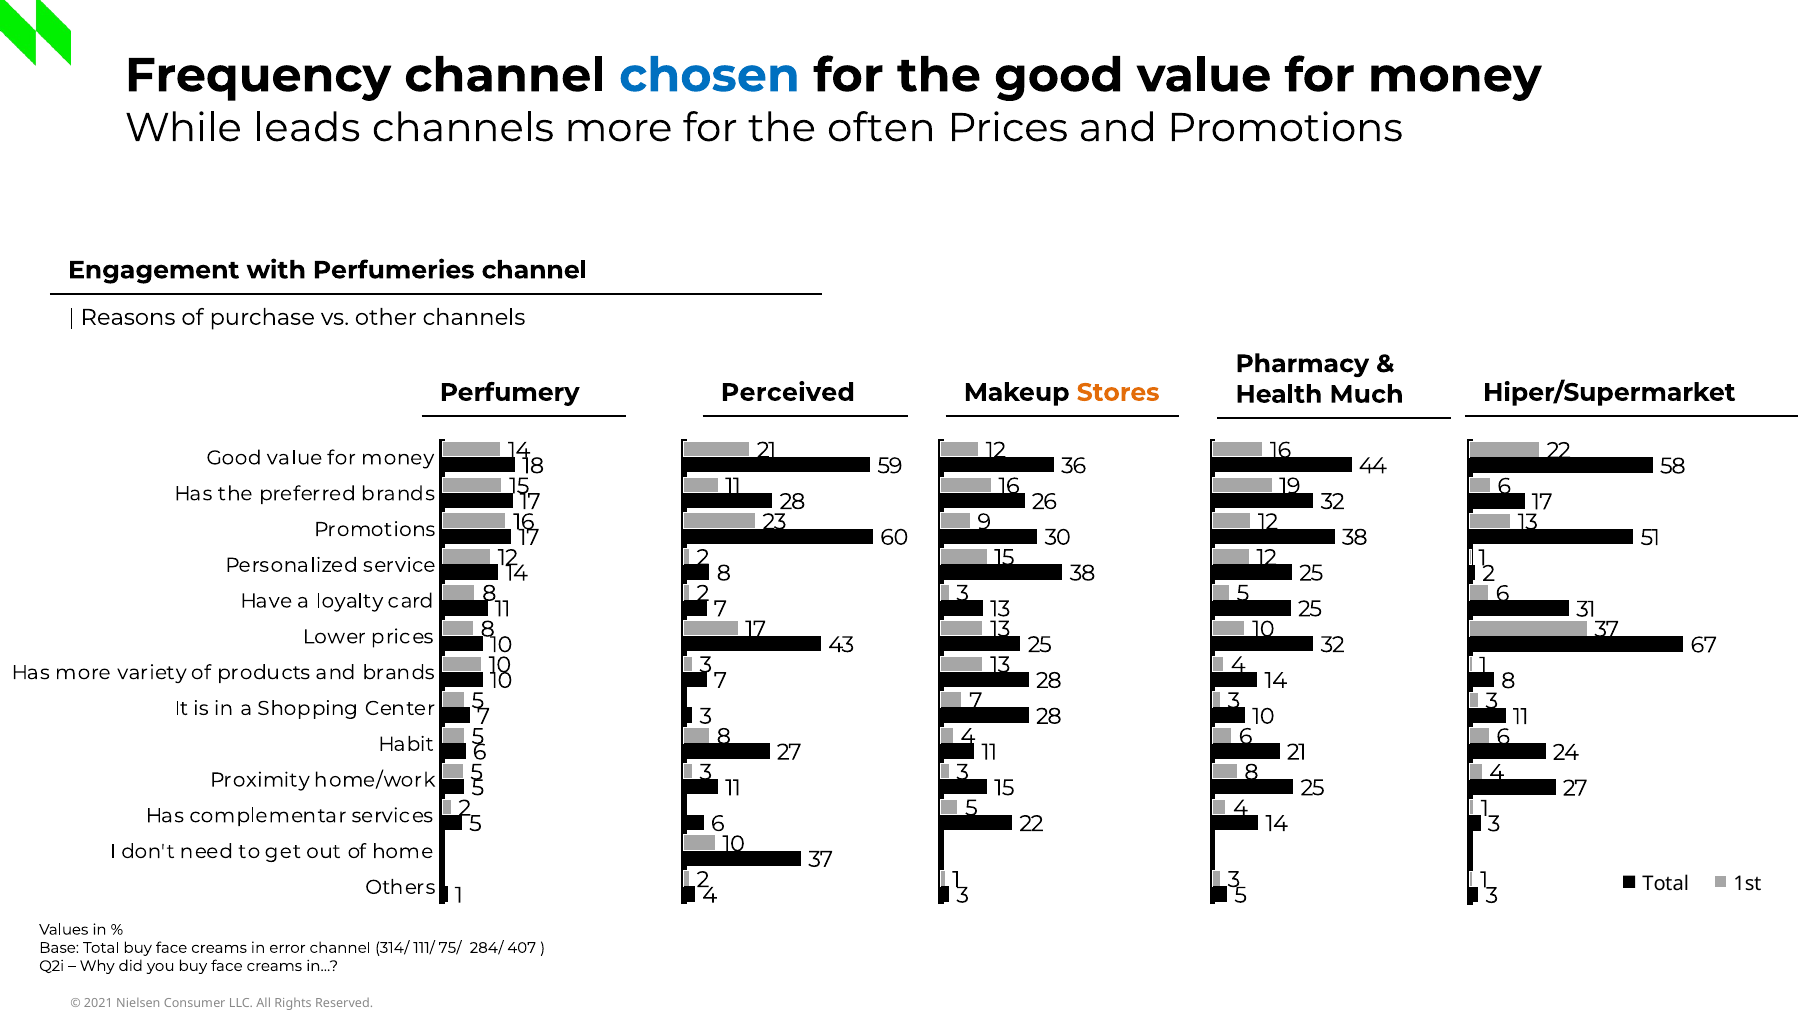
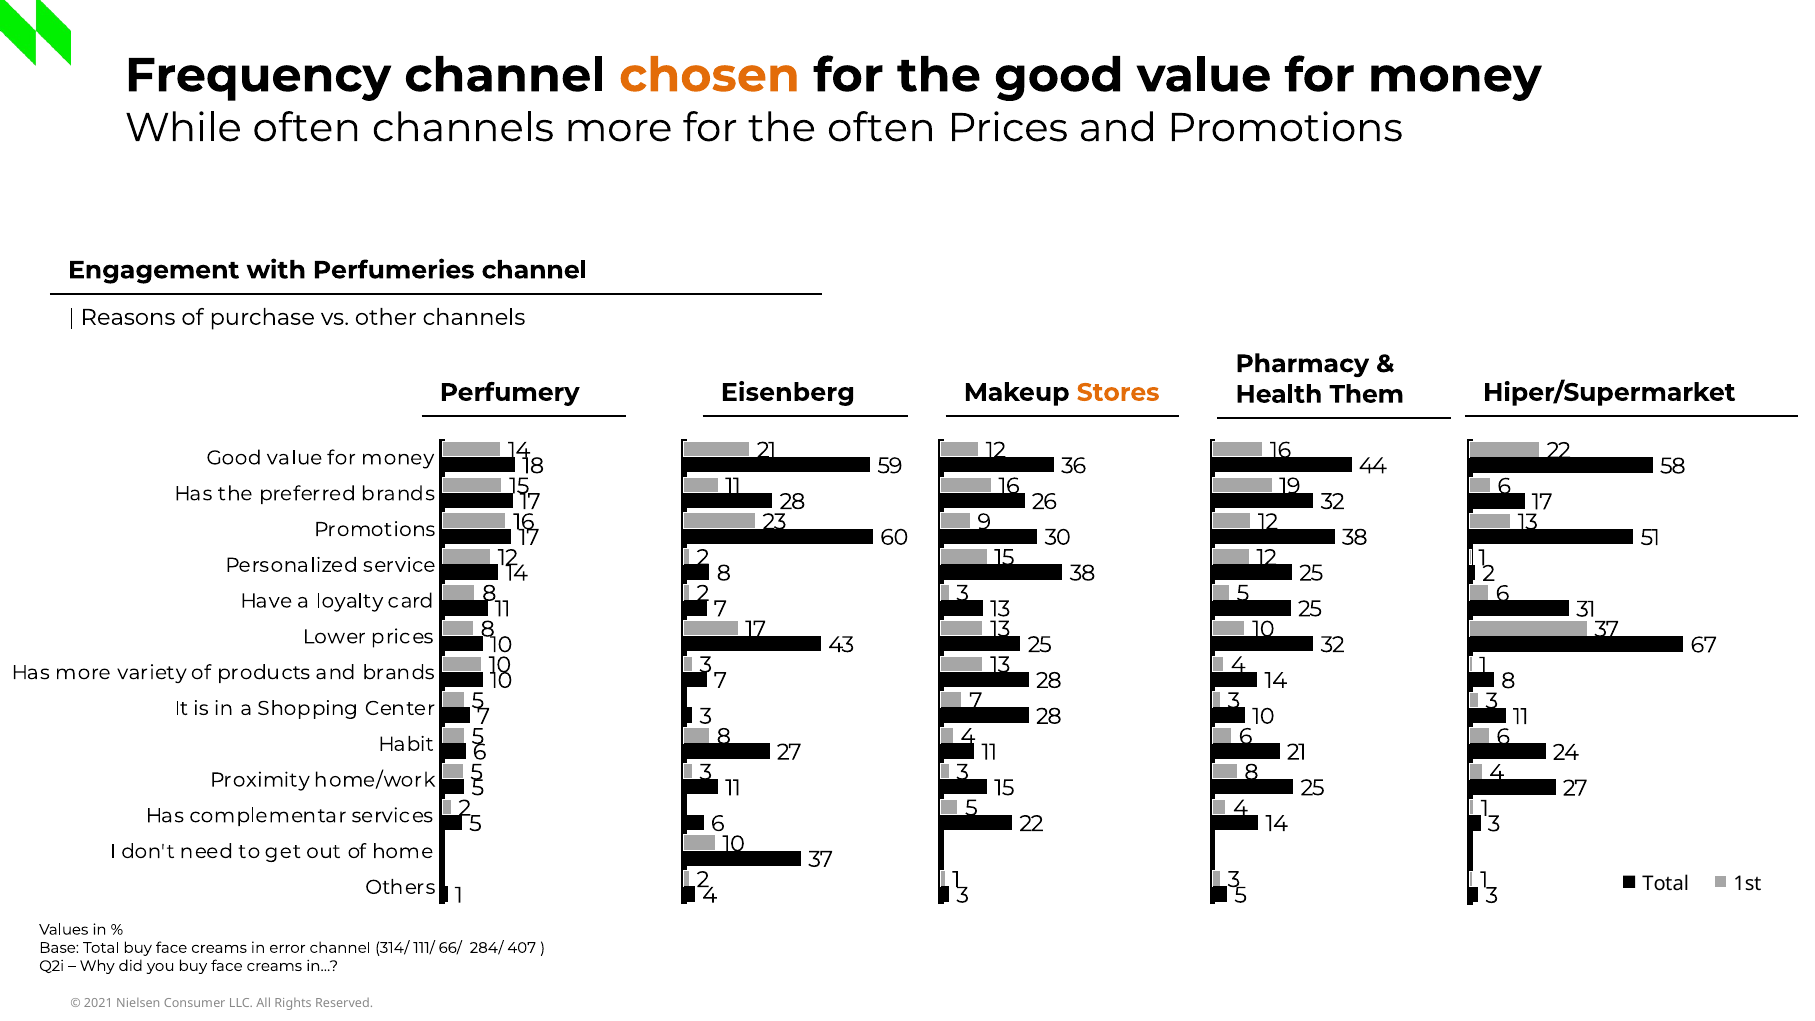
chosen colour: blue -> orange (710, 76)
While leads: leads -> often (307, 128)
Perceived: Perceived -> Eisenberg (788, 392)
Much: Much -> Them (1367, 394)
75/: 75/ -> 66/ (450, 948)
